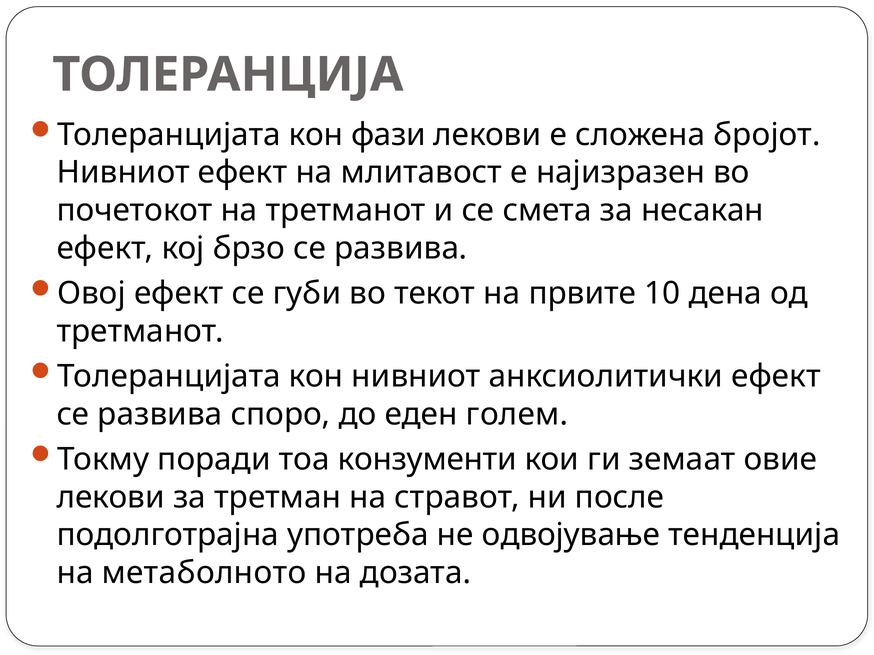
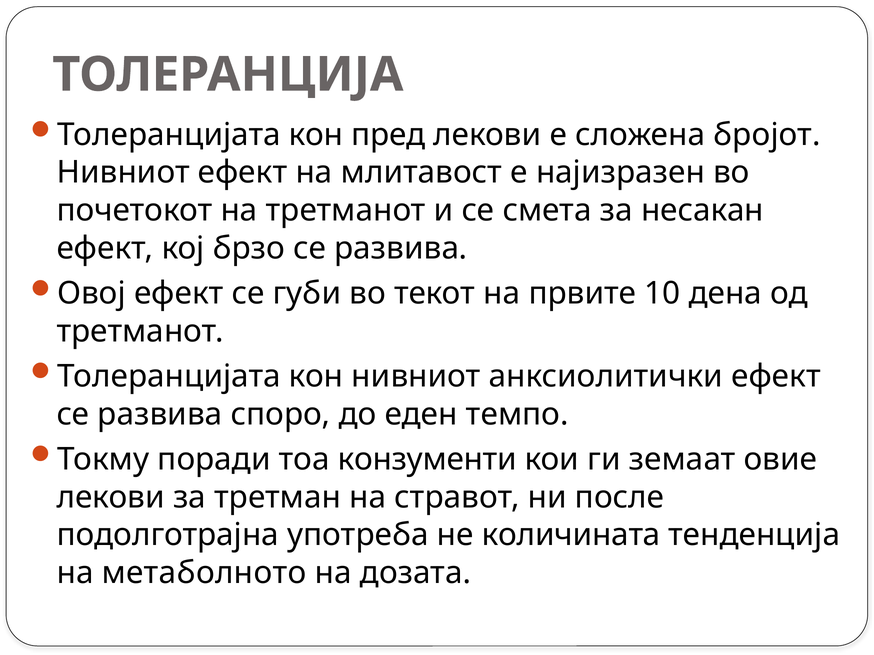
фази: фази -> пред (388, 135)
голем: голем -> темпо (517, 415)
одвојување: одвојување -> количината (571, 535)
